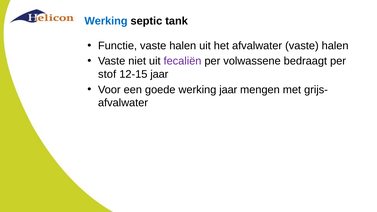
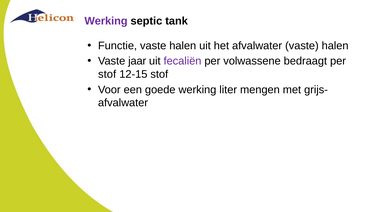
Werking colour: blue -> purple (106, 21)
niet: niet -> jaar (137, 61)
12-15 jaar: jaar -> stof (159, 74)
werking jaar: jaar -> liter (228, 90)
